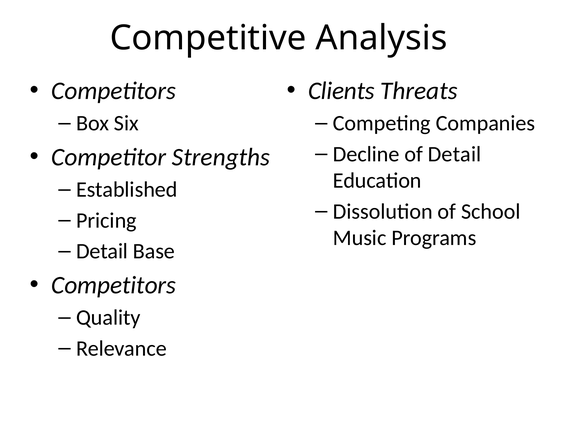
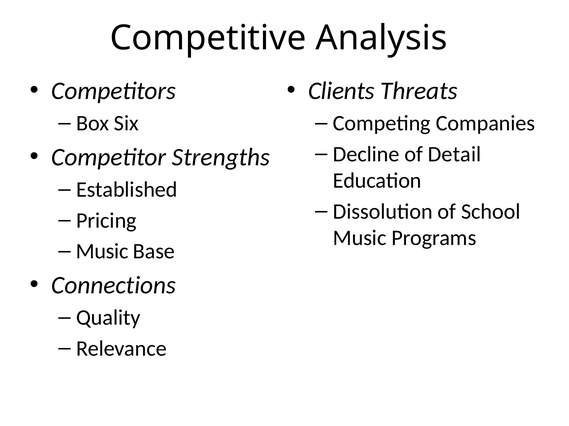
Detail: Detail -> Music (102, 252)
Competitors: Competitors -> Connections (114, 286)
